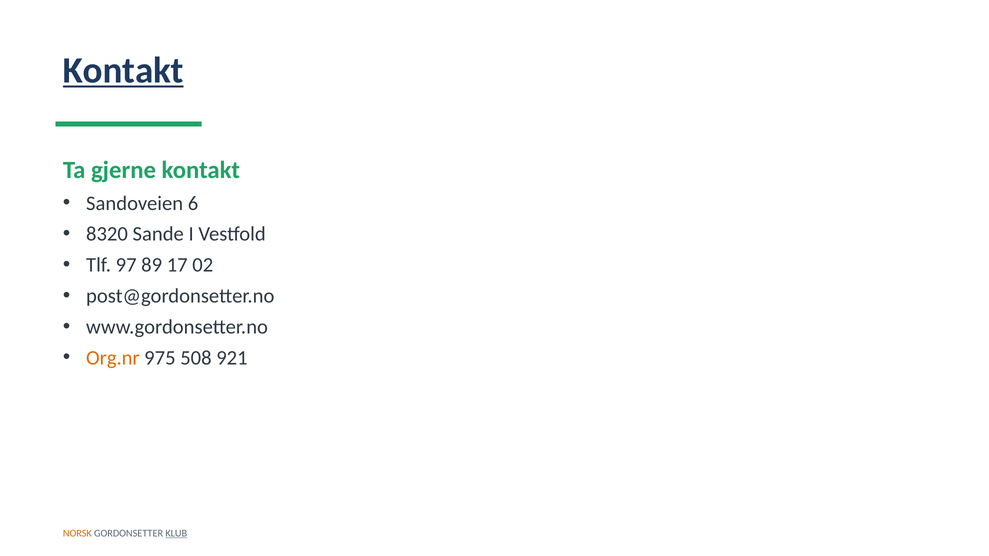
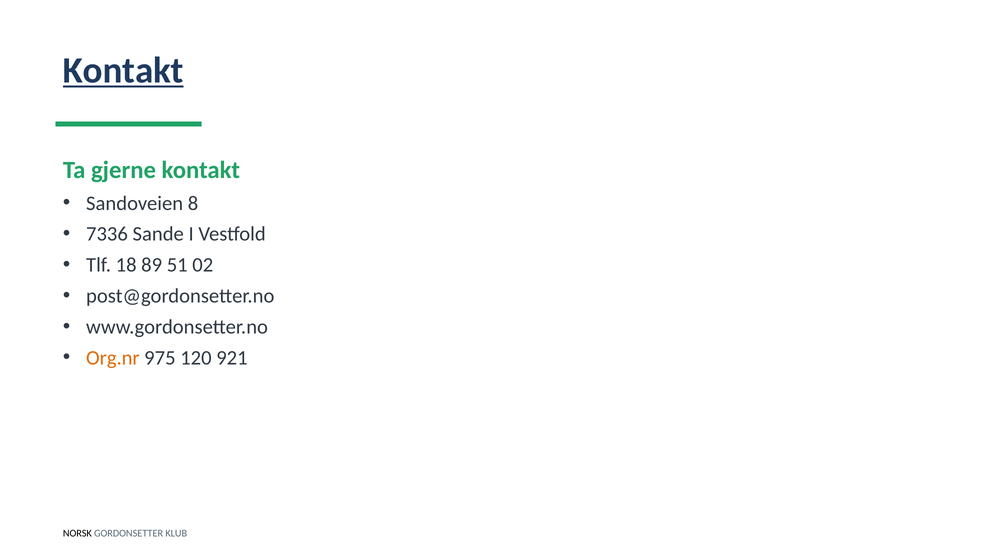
6: 6 -> 8 (193, 203)
8320: 8320 -> 7336 (107, 234)
97: 97 -> 18 (126, 265)
17: 17 -> 51 (177, 265)
508: 508 -> 120 (196, 358)
NORSK colour: orange -> black (77, 534)
KLUB underline: present -> none (176, 534)
